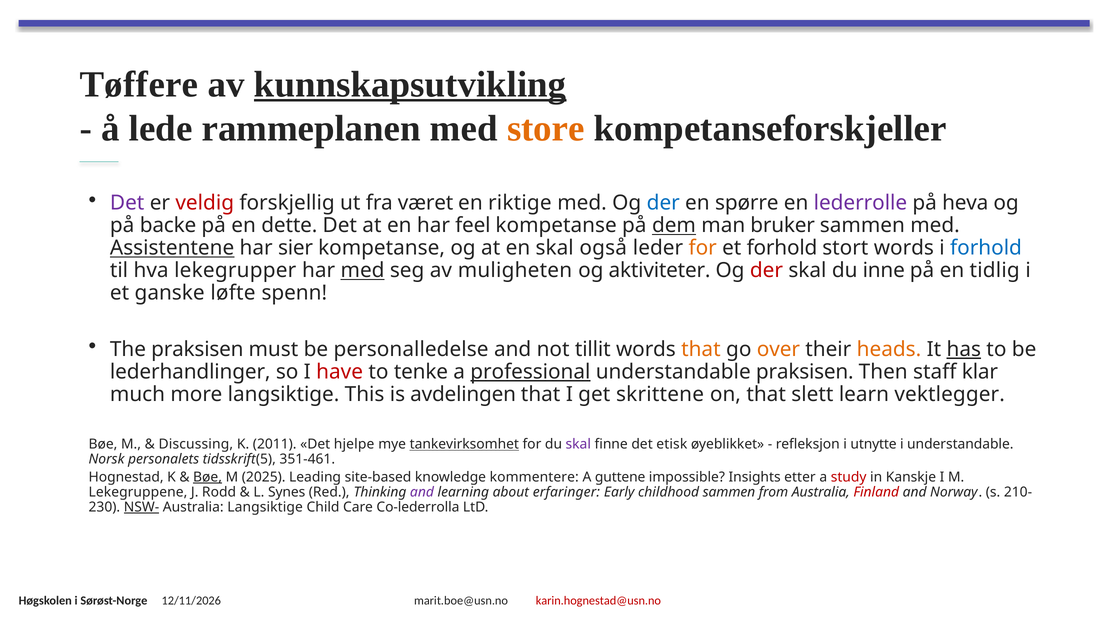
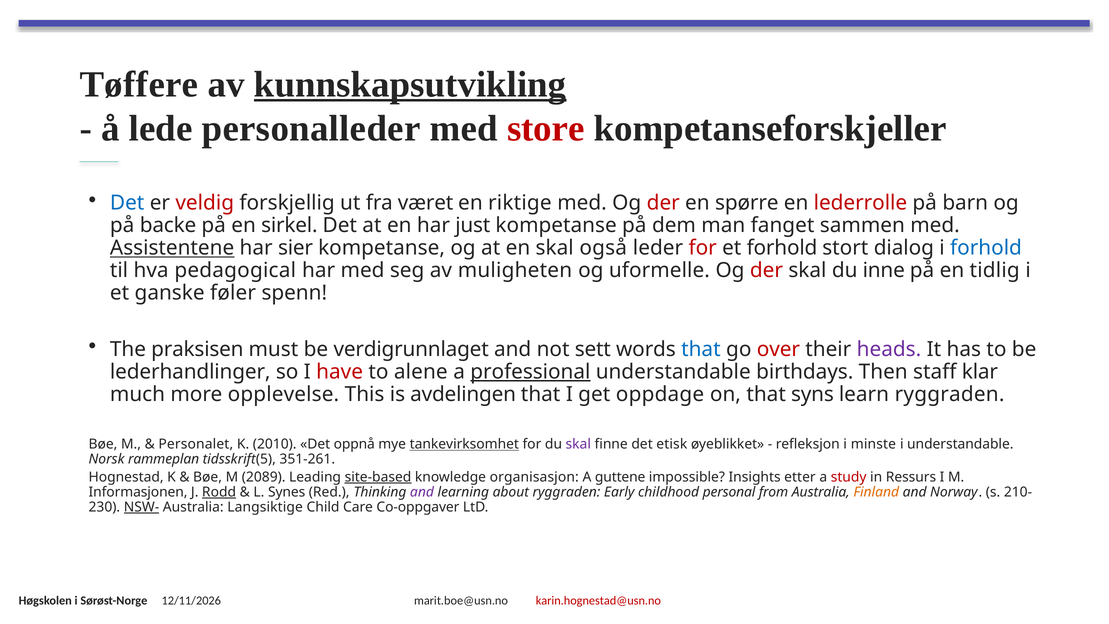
rammeplanen: rammeplanen -> personalleder (311, 129)
store colour: orange -> red (546, 129)
Det colour: purple -> blue (127, 203)
der colour: blue -> red (663, 203)
lederrolle colour: purple -> red (860, 203)
heva: heva -> barn (965, 203)
dette: dette -> sirkel (289, 226)
feel: feel -> just (473, 226)
dem underline: present -> none (674, 226)
bruker: bruker -> fanget (783, 226)
for colour: orange -> red (703, 248)
stort words: words -> dialog (904, 248)
lekegrupper: lekegrupper -> pedagogical (235, 270)
med underline: present -> none (363, 270)
aktiviteter: aktiviteter -> uformelle (659, 270)
løfte: løfte -> føler (233, 293)
personalledelse: personalledelse -> verdigrunnlaget (411, 349)
tillit: tillit -> sett (593, 349)
that colour: orange -> blue (701, 349)
over colour: orange -> red (778, 349)
heads colour: orange -> purple (889, 349)
has underline: present -> none (964, 349)
tenke: tenke -> alene (421, 372)
understandable praksisen: praksisen -> birthdays (805, 372)
more langsiktige: langsiktige -> opplevelse (283, 394)
skrittene: skrittene -> oppdage (660, 394)
slett: slett -> syns (812, 394)
learn vektlegger: vektlegger -> ryggraden (950, 394)
Discussing: Discussing -> Personalet (196, 444)
2011: 2011 -> 2010 (275, 444)
hjelpe: hjelpe -> oppnå (354, 444)
utnytte: utnytte -> minste (873, 444)
personalets: personalets -> rammeplan (164, 459)
351-461: 351-461 -> 351-261 (307, 459)
Bøe underline: present -> none (208, 477)
2025: 2025 -> 2089 (264, 477)
site-based underline: none -> present (378, 477)
kommentere: kommentere -> organisasjon (534, 477)
Kanskje: Kanskje -> Ressurs (911, 477)
Lekegruppene: Lekegruppene -> Informasjonen (138, 492)
Rodd underline: none -> present (219, 492)
about erfaringer: erfaringer -> ryggraden (566, 492)
childhood sammen: sammen -> personal (729, 492)
Finland colour: red -> orange (876, 492)
Co-lederrolla: Co-lederrolla -> Co-oppgaver (418, 507)
